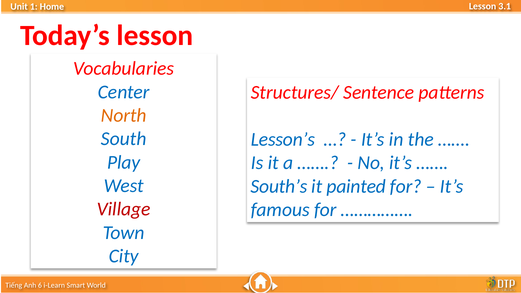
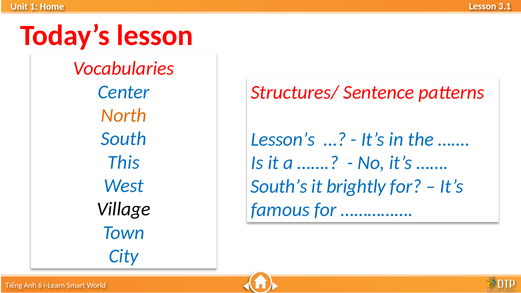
Play: Play -> This (124, 162)
painted: painted -> brightly (356, 186)
Village colour: red -> black (124, 209)
